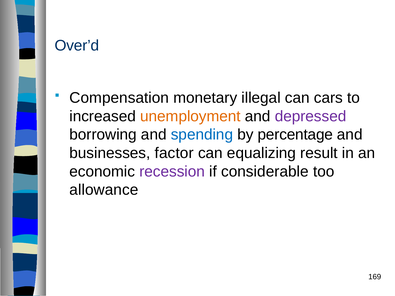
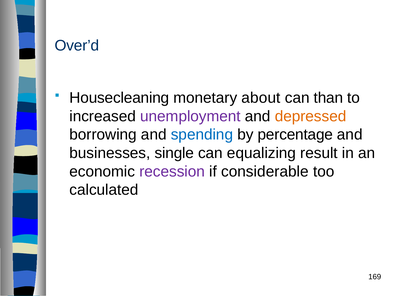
Compensation: Compensation -> Housecleaning (119, 98)
illegal: illegal -> about (261, 98)
cars: cars -> than (328, 98)
unemployment colour: orange -> purple (190, 116)
depressed colour: purple -> orange (311, 116)
factor: factor -> single (174, 153)
allowance: allowance -> calculated (104, 190)
